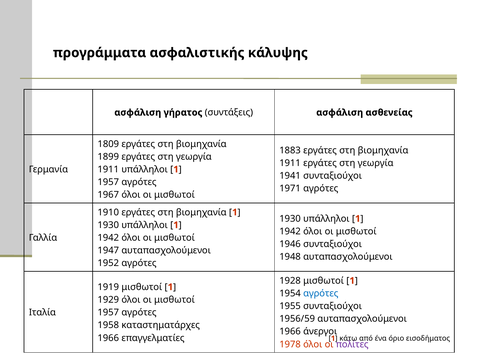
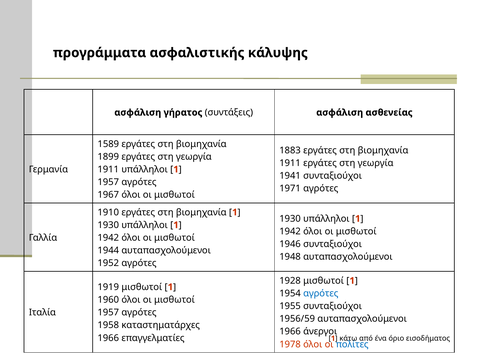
1809: 1809 -> 1589 (108, 144)
1947: 1947 -> 1944 (108, 251)
1929: 1929 -> 1960 (108, 300)
πολίτες colour: purple -> blue (352, 345)
